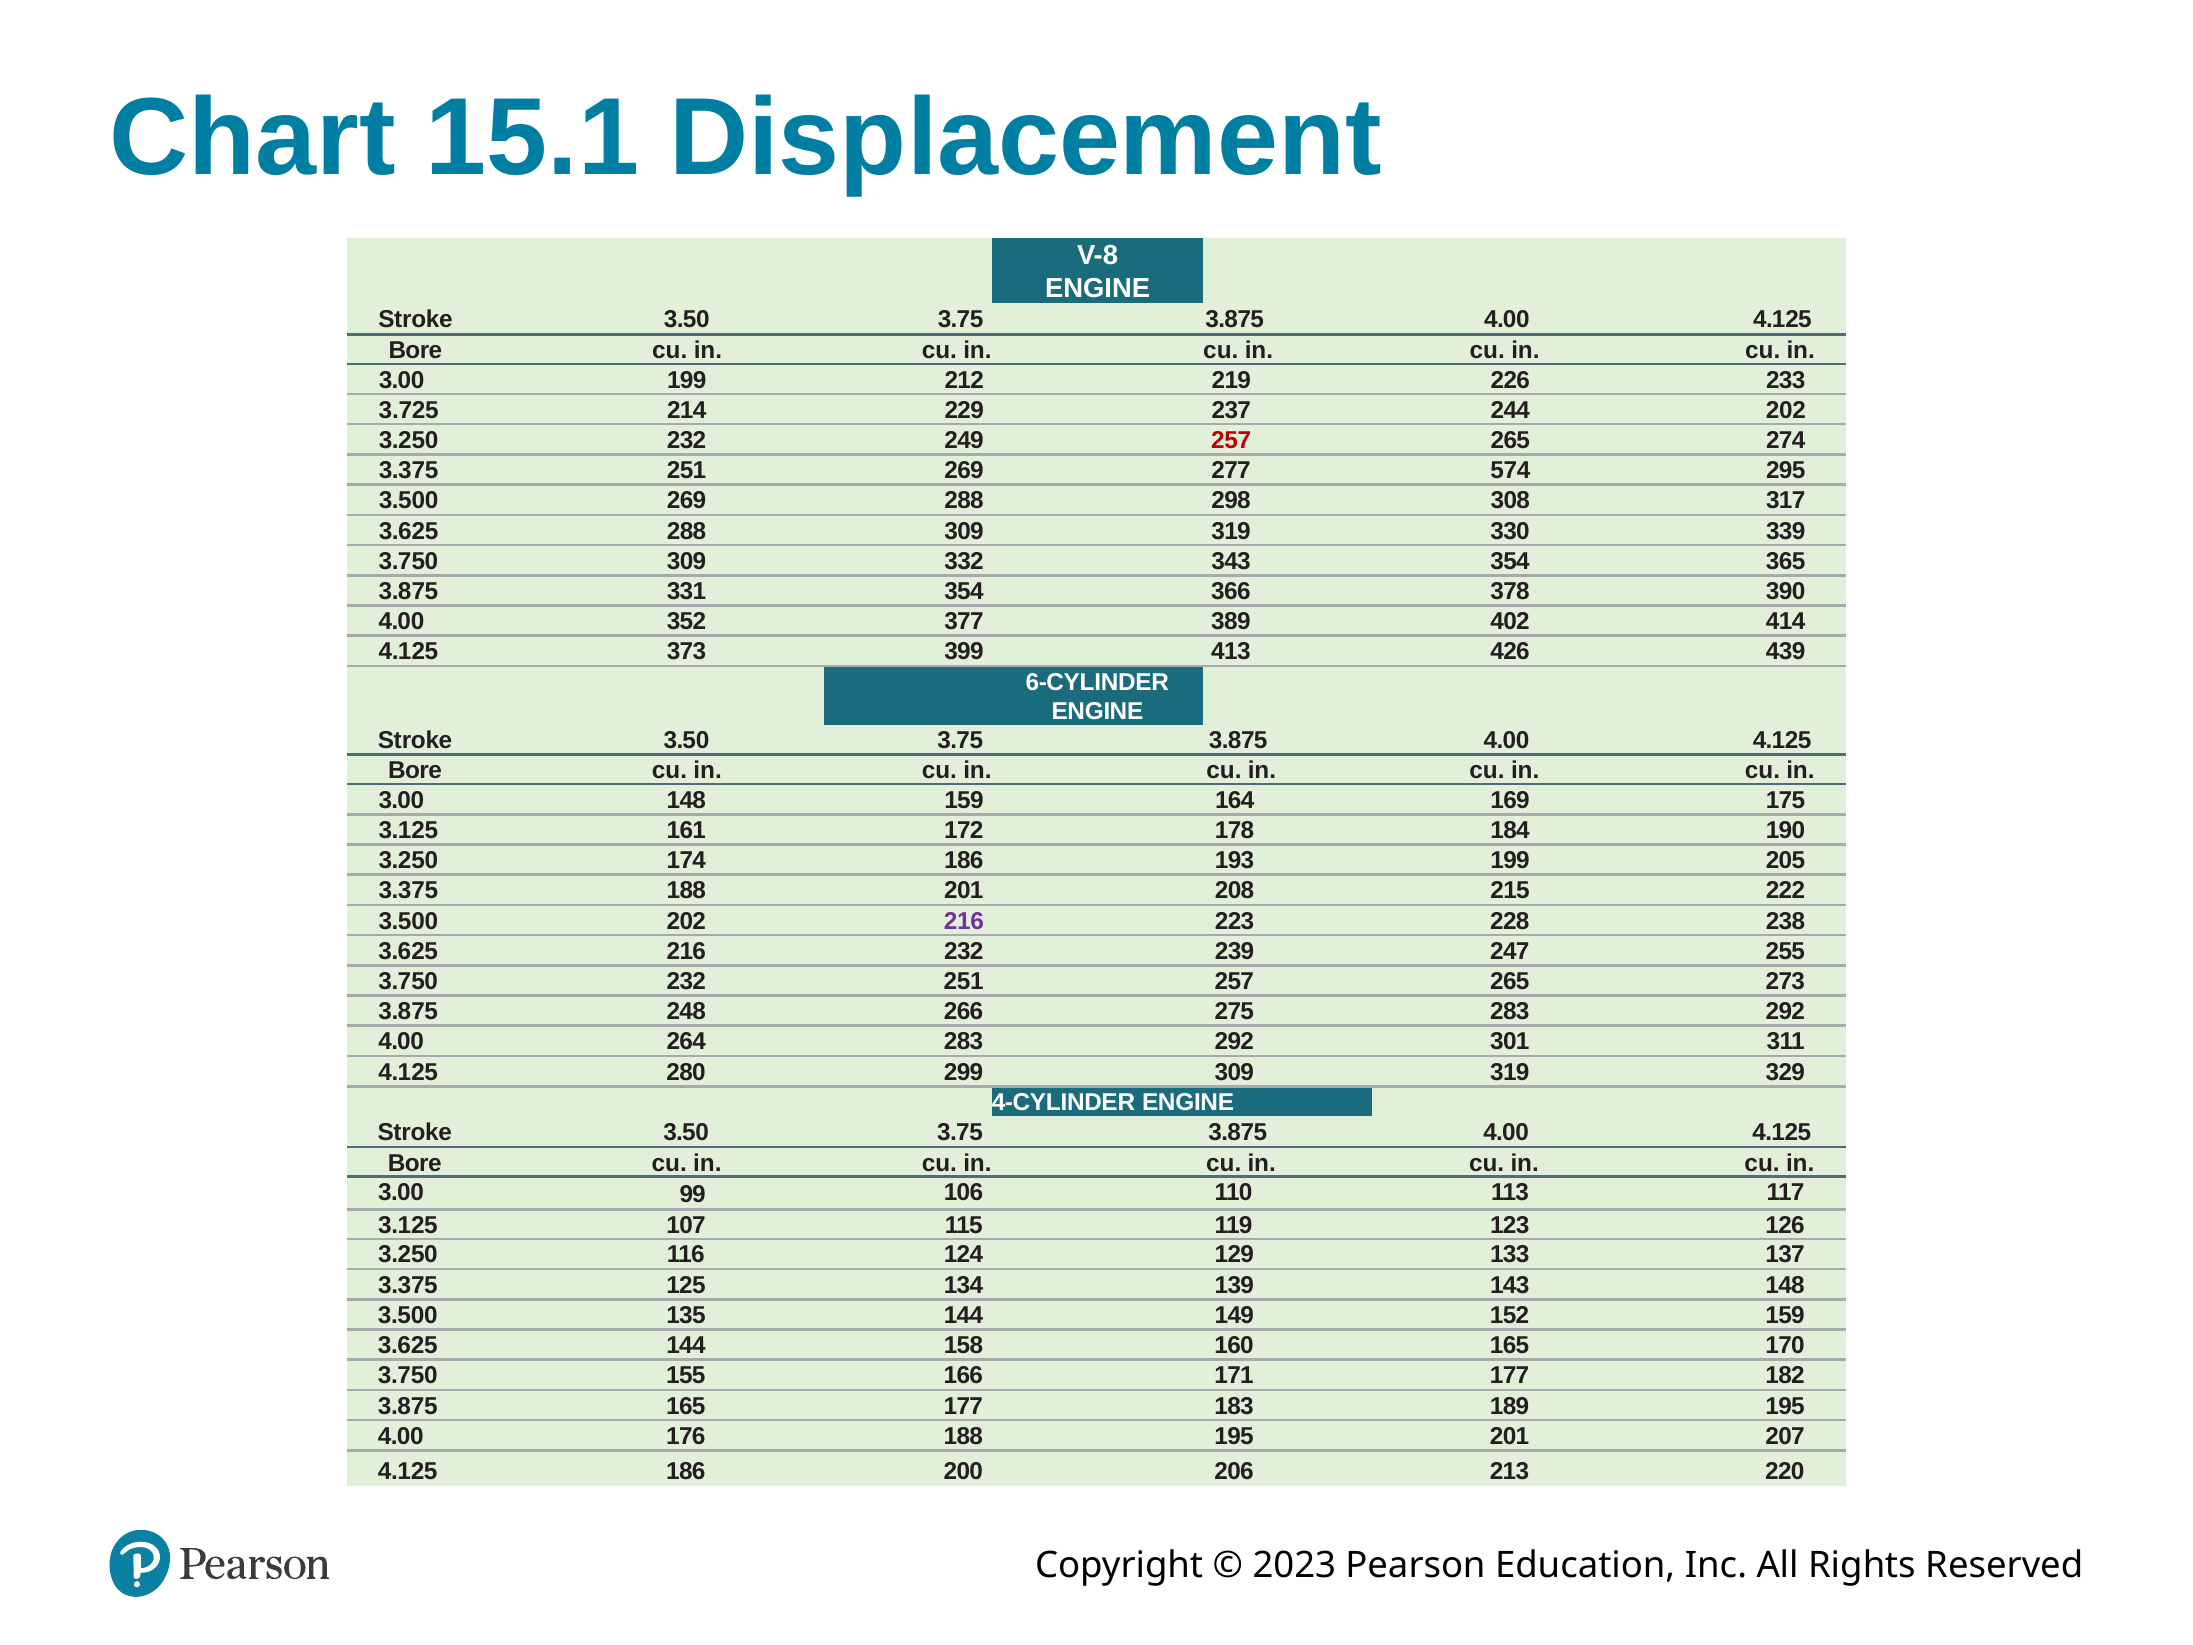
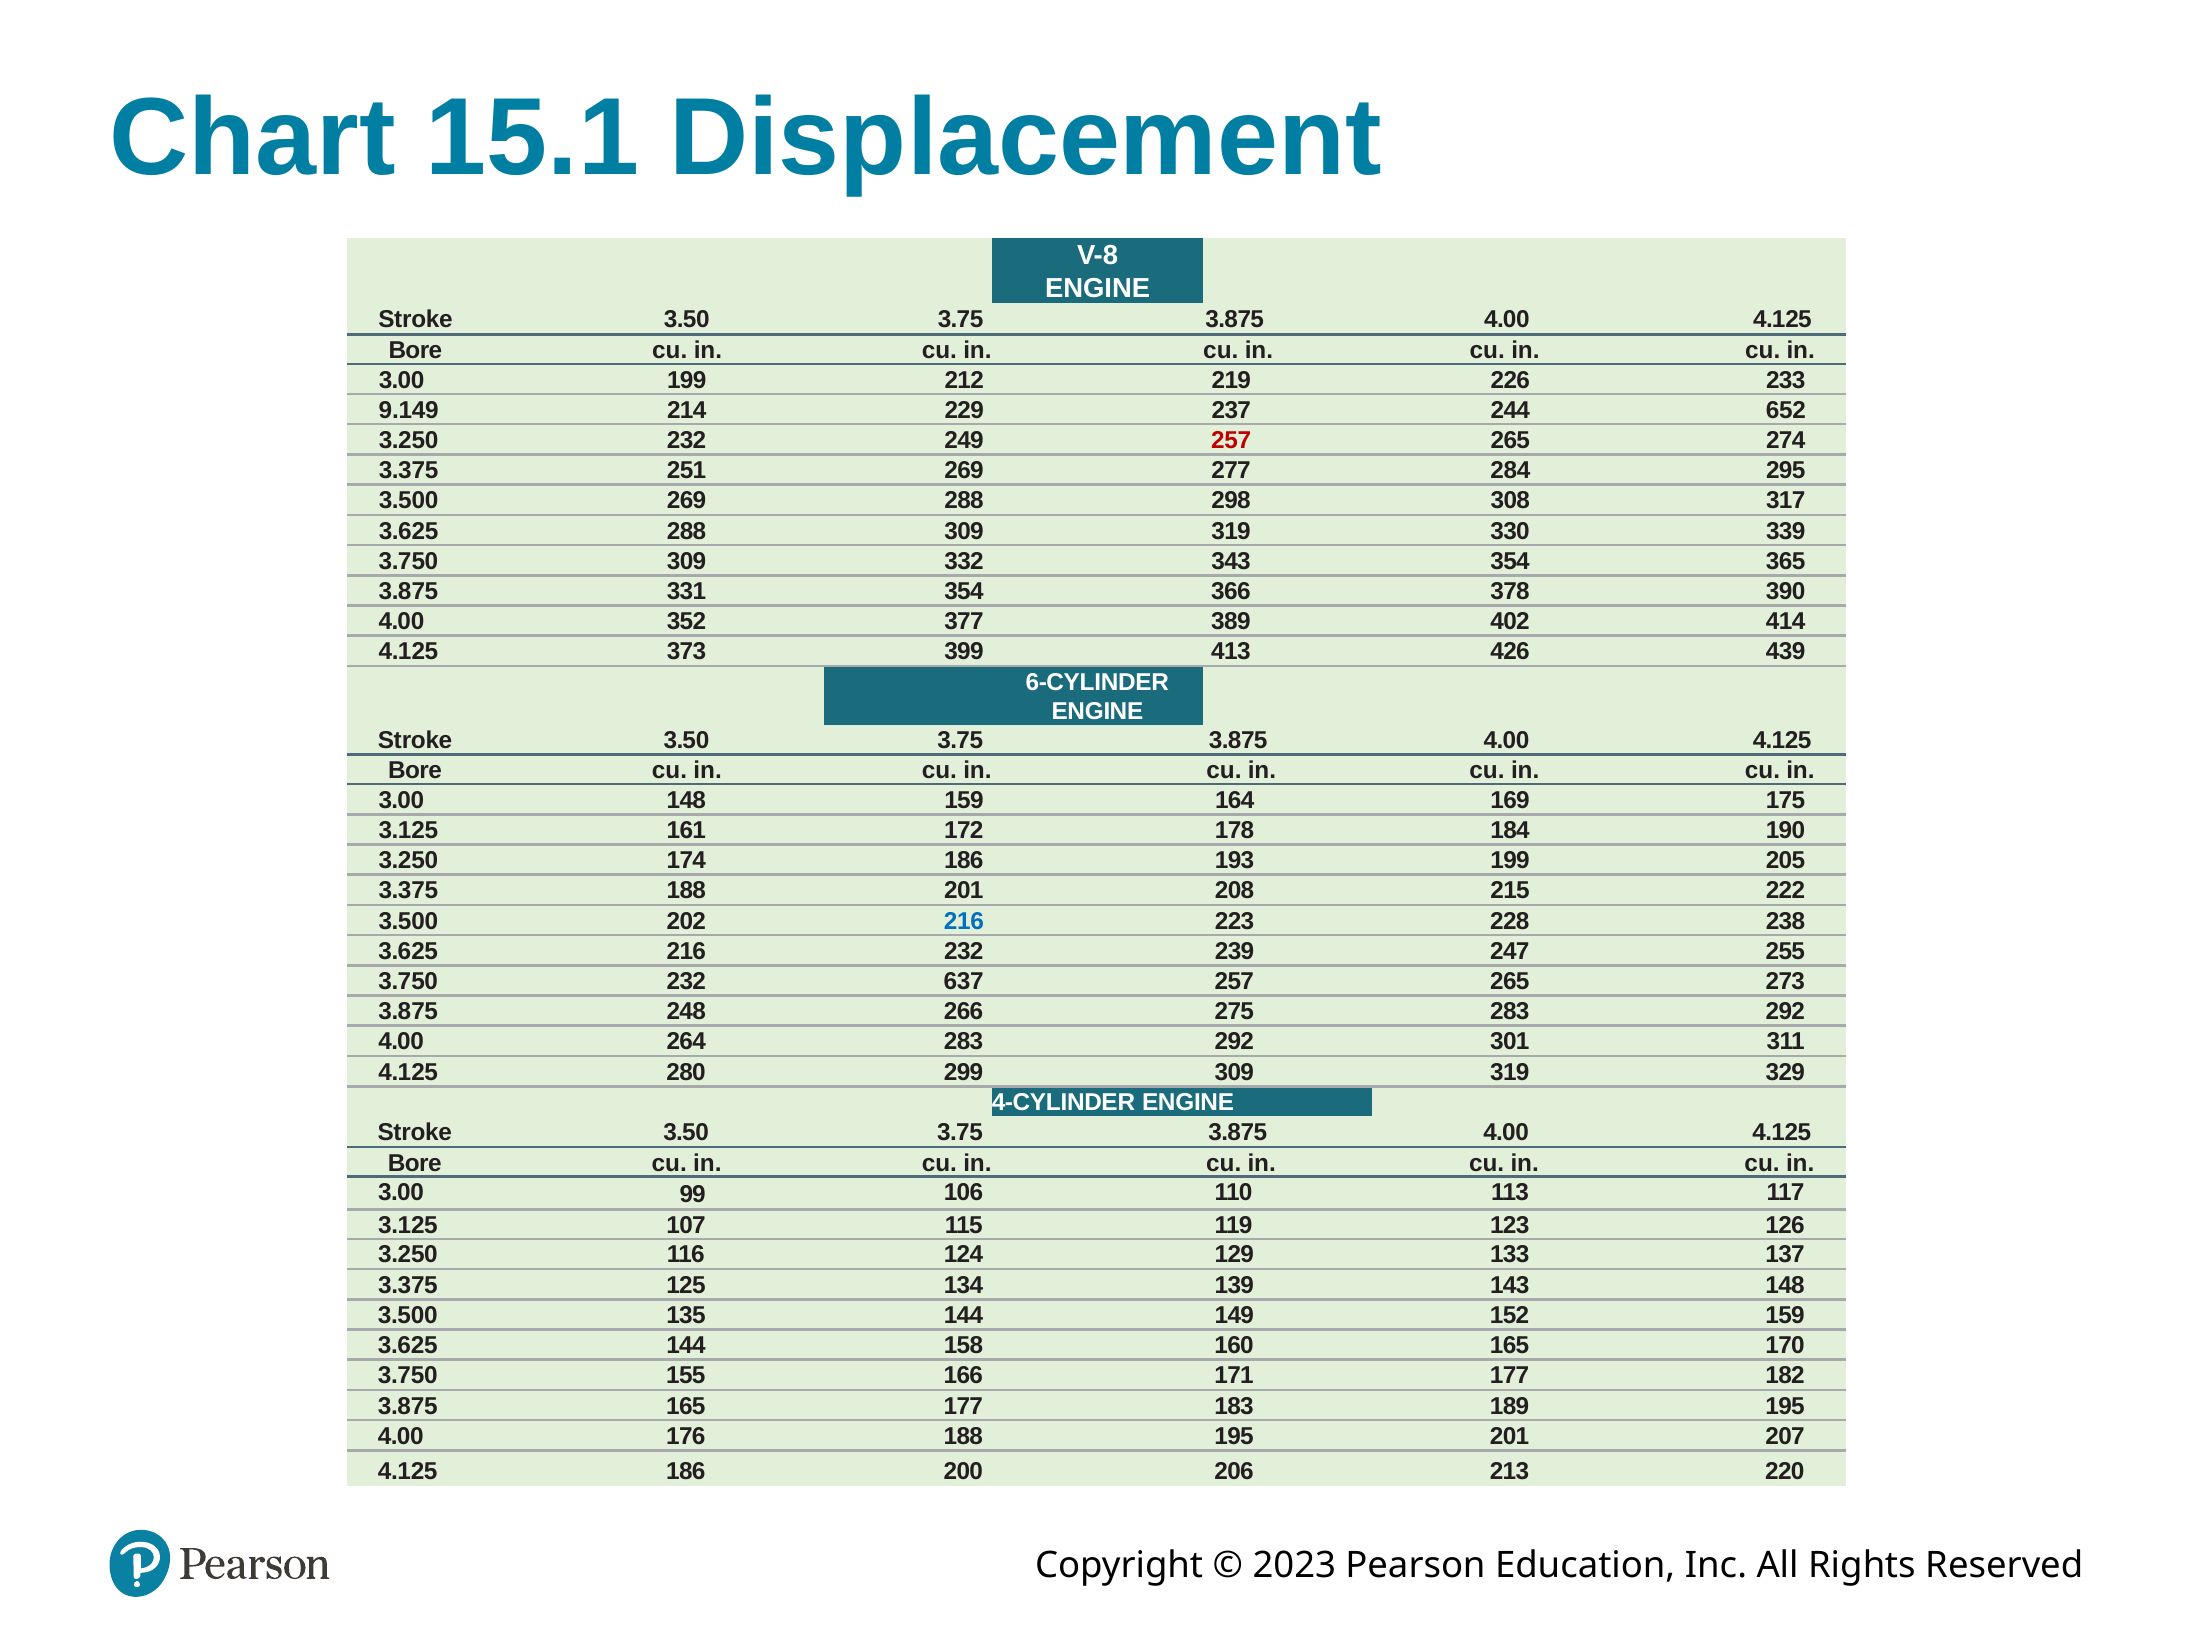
3.725: 3.725 -> 9.149 (409, 410)
244 202: 202 -> 652 (1786, 410)
574: 574 -> 284 (1510, 470)
216 colour: purple -> blue (964, 921)
232 251: 251 -> 637 (964, 981)
